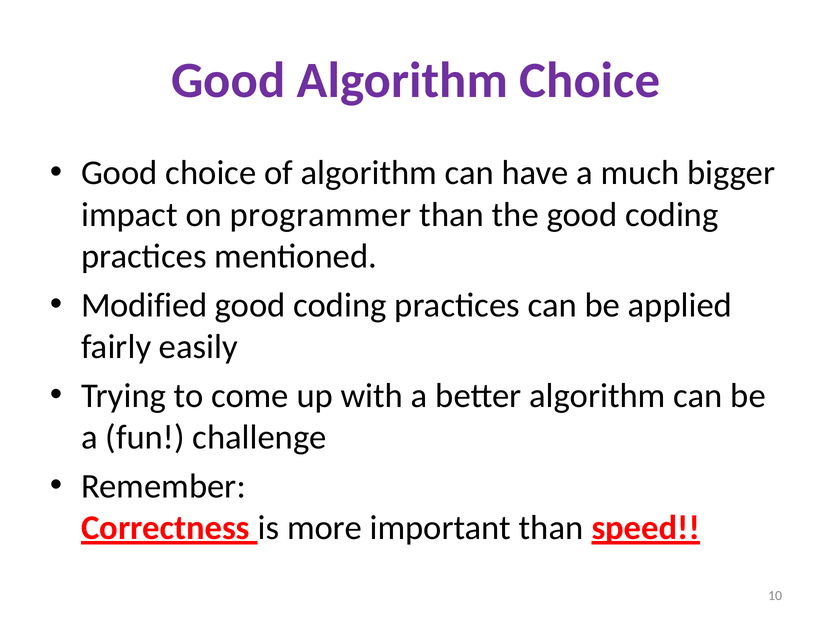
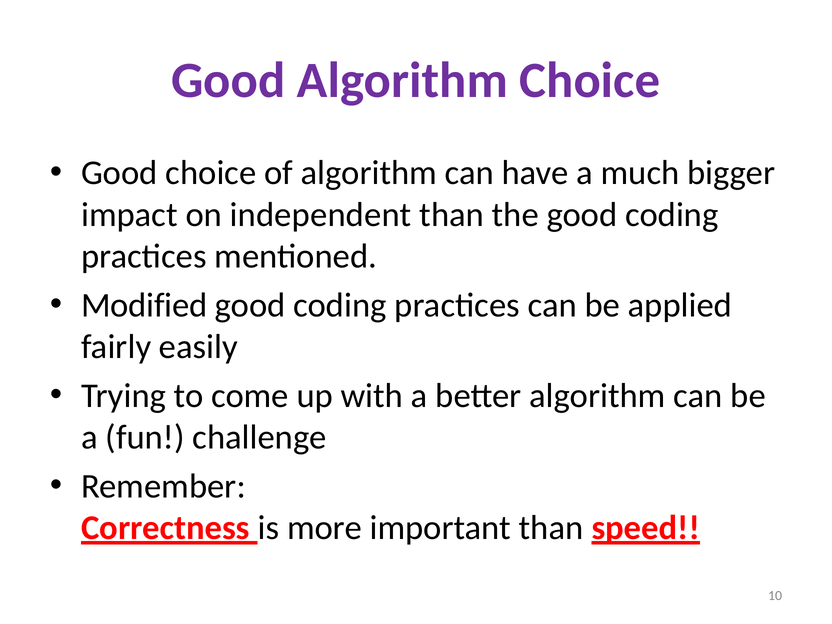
programmer: programmer -> independent (321, 215)
